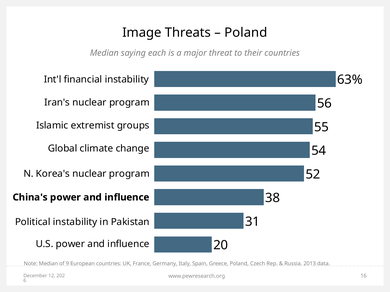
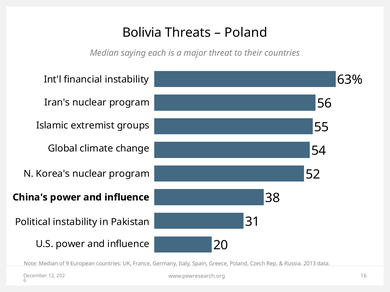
Image: Image -> Bolivia (142, 33)
